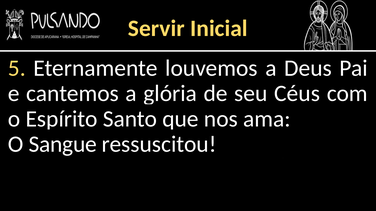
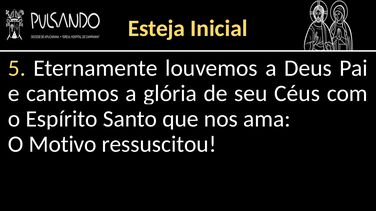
Servir: Servir -> Esteja (156, 29)
Sangue: Sangue -> Motivo (63, 144)
